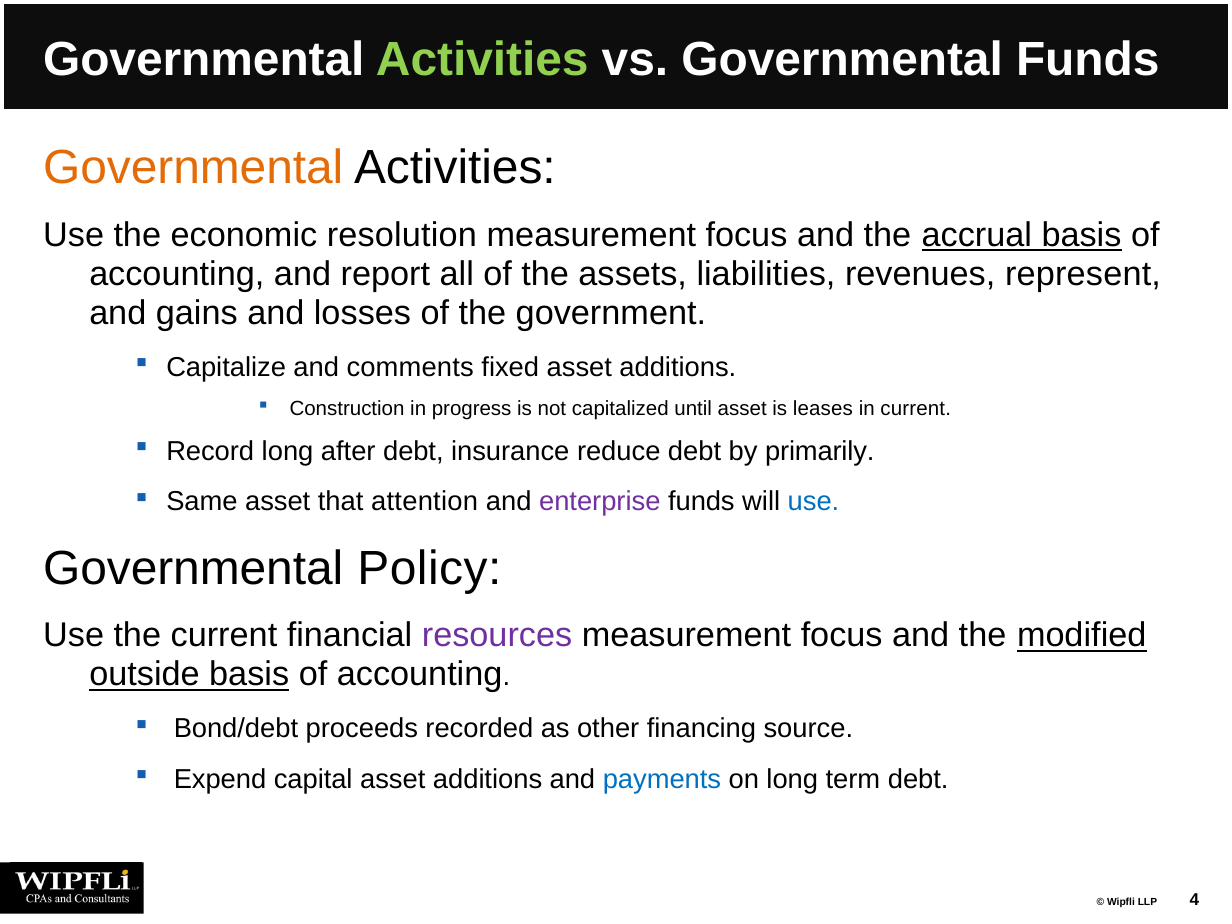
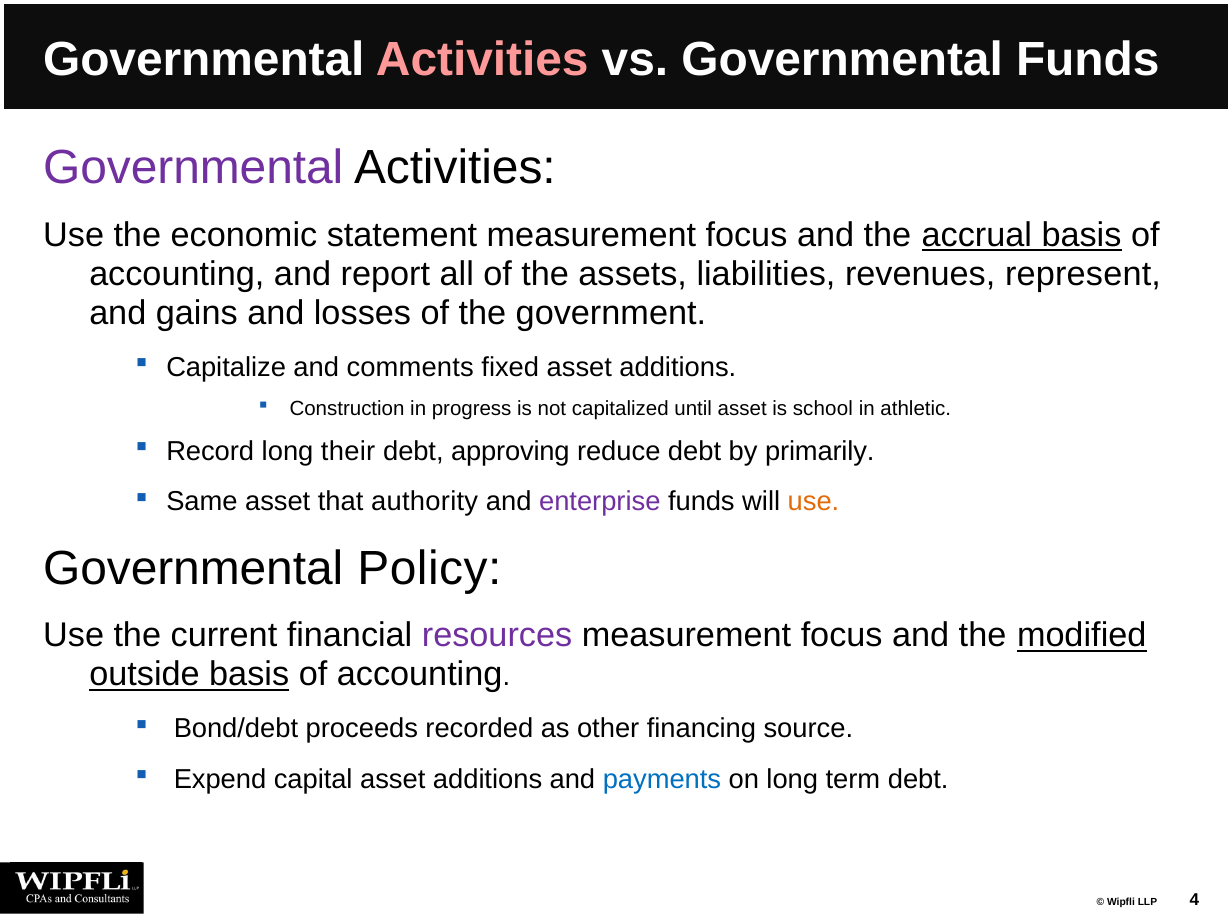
Activities colour: light green -> pink (482, 60)
Governmental colour: orange -> purple (193, 168)
resolution: resolution -> statement (402, 235)
leases: leases -> school (823, 408)
in current: current -> athletic (916, 408)
after: after -> their (348, 452)
insurance: insurance -> approving (510, 452)
attention: attention -> authority (425, 502)
use colour: blue -> orange (813, 502)
